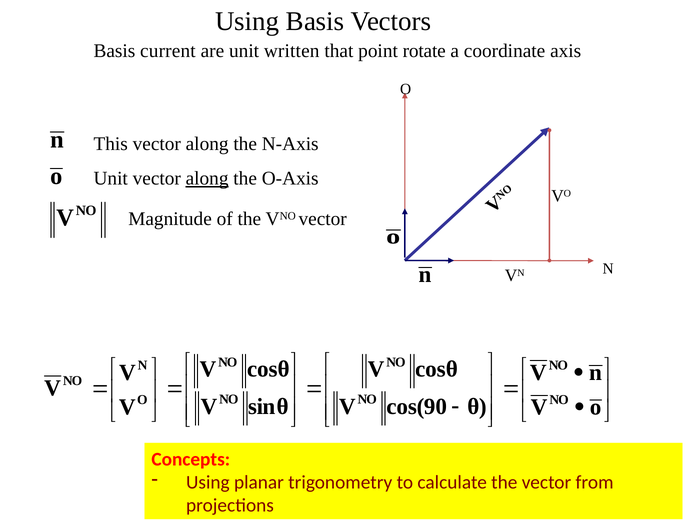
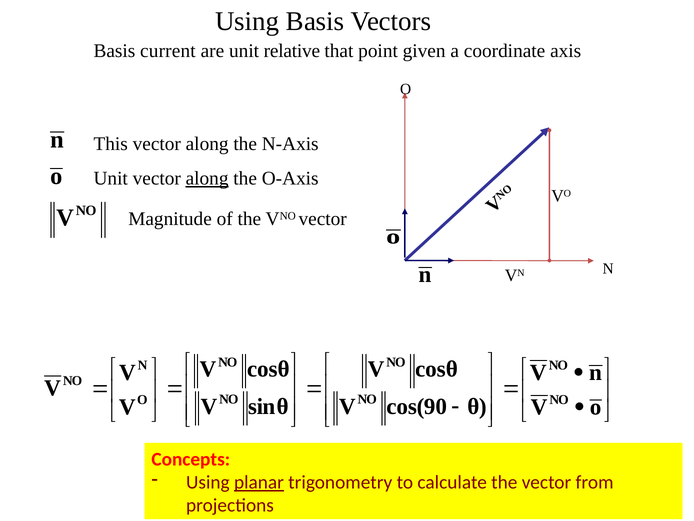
written: written -> relative (292, 51)
rotate: rotate -> given (424, 51)
planar underline: none -> present (259, 482)
